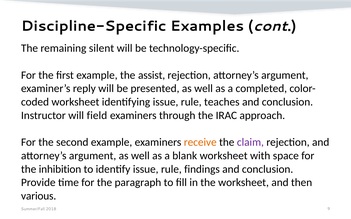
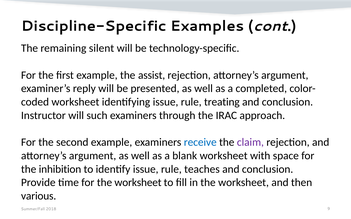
teaches: teaches -> treating (222, 102)
field: field -> such (97, 116)
receive colour: orange -> blue (200, 142)
findings: findings -> teaches (202, 169)
for the paragraph: paragraph -> worksheet (138, 183)
